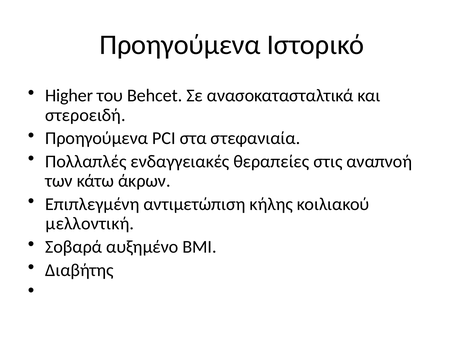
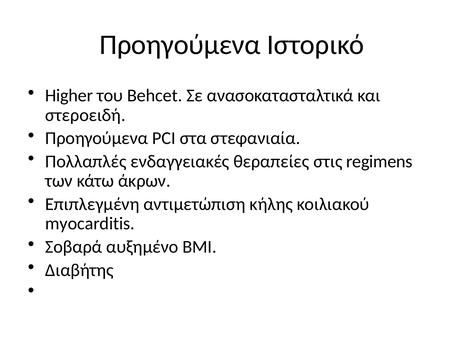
αναπνοή: αναπνοή -> regimens (379, 162)
μελλοντική: μελλοντική -> myocarditis (90, 224)
